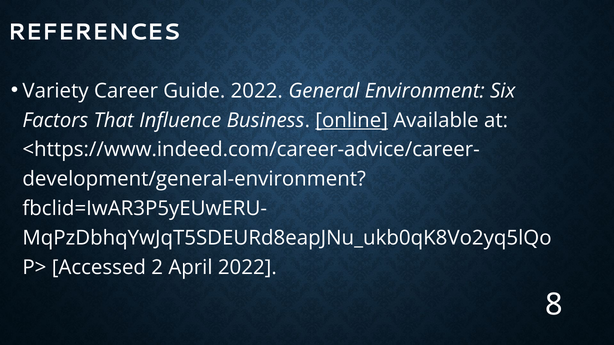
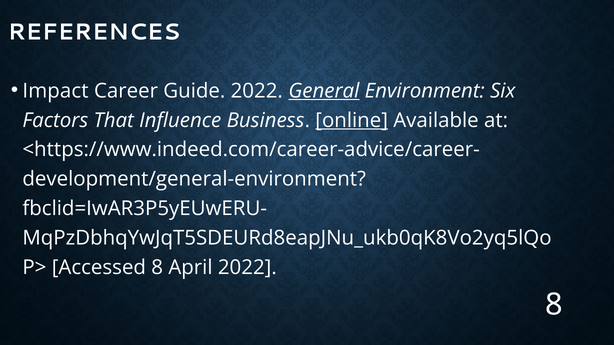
Variety: Variety -> Impact (56, 91)
General underline: none -> present (324, 91)
Accessed 2: 2 -> 8 (157, 268)
